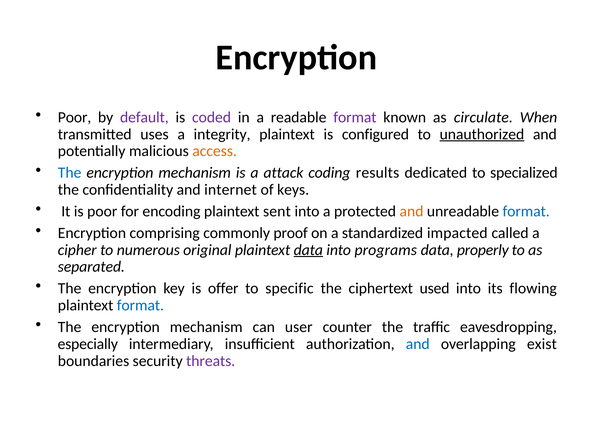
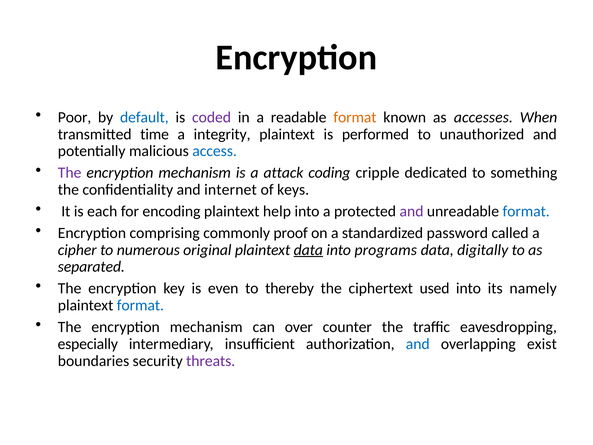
default colour: purple -> blue (144, 117)
format colour: purple -> orange (355, 117)
circulate: circulate -> accesses (483, 117)
uses: uses -> time (155, 134)
configured: configured -> performed (375, 134)
unauthorized underline: present -> none (482, 134)
access colour: orange -> blue (215, 151)
The colour: blue -> purple (70, 173)
results: results -> cripple (378, 173)
specialized: specialized -> something (524, 173)
is poor: poor -> each (102, 211)
sent: sent -> help (277, 211)
and colour: orange -> purple (412, 211)
impacted: impacted -> password (457, 233)
properly: properly -> digitally (483, 250)
offer: offer -> even (223, 288)
specific: specific -> thereby (290, 288)
flowing: flowing -> namely (533, 288)
user: user -> over (299, 327)
